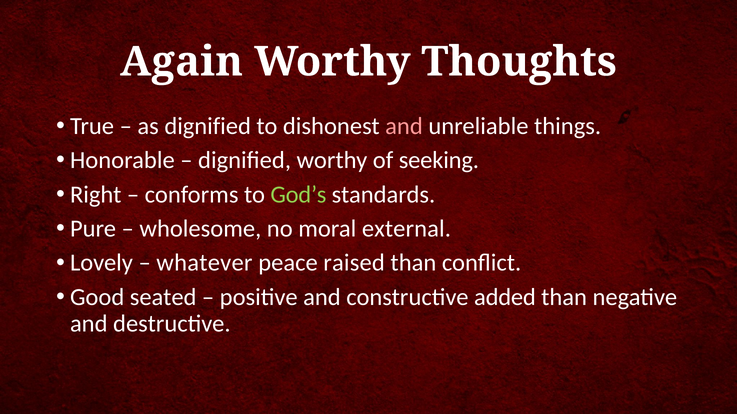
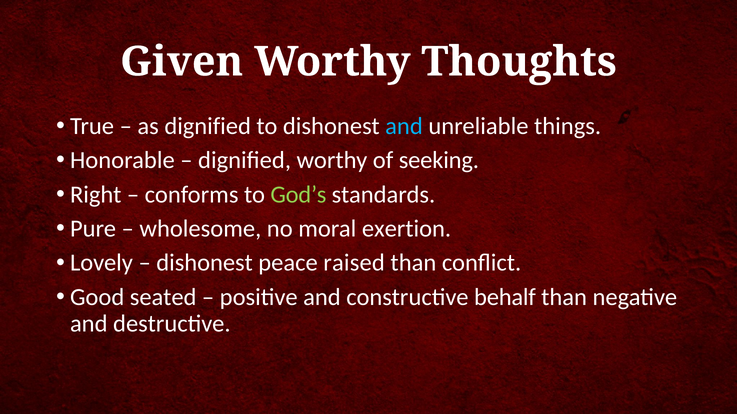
Again: Again -> Given (182, 62)
and colour: pink -> light blue (404, 126)
external: external -> exertion (407, 229)
whatever: whatever -> dishonest (205, 263)
added: added -> behalf (505, 297)
